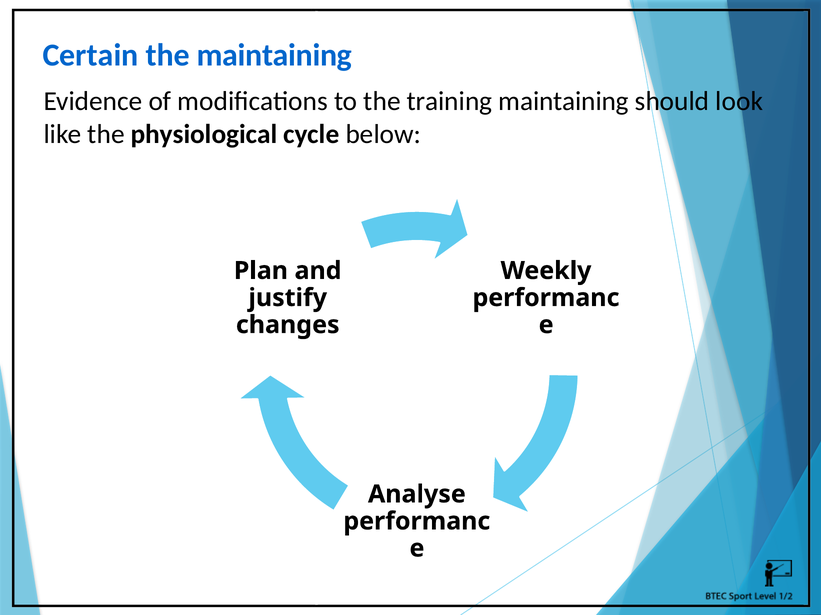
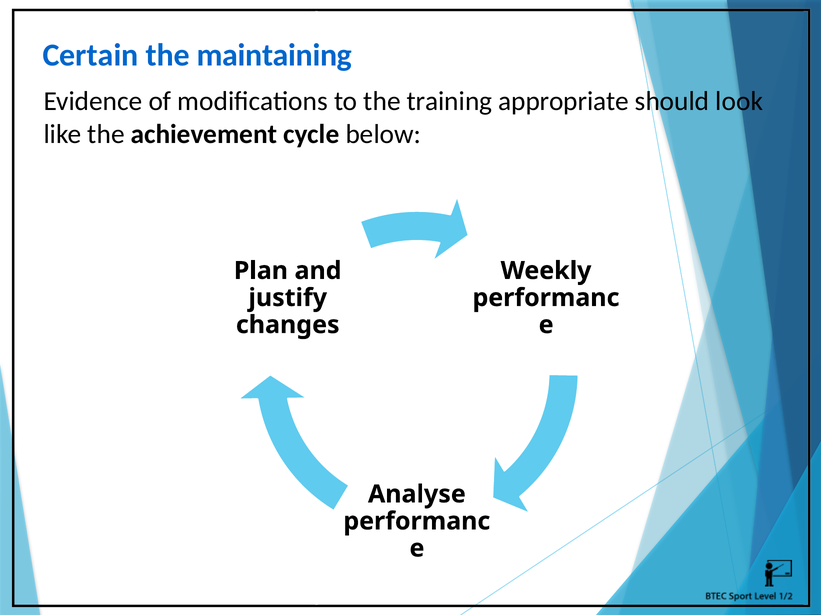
training maintaining: maintaining -> appropriate (564, 101)
physiological: physiological -> achievement (204, 134)
